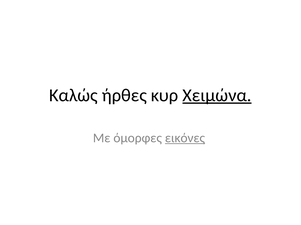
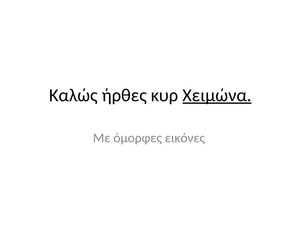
εικόνες underline: present -> none (185, 138)
